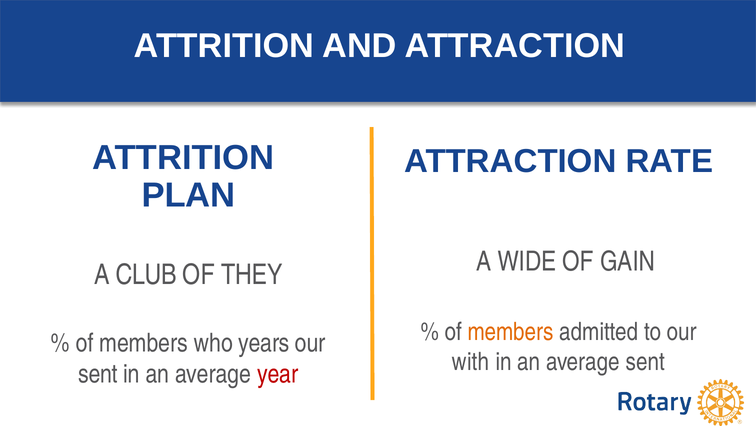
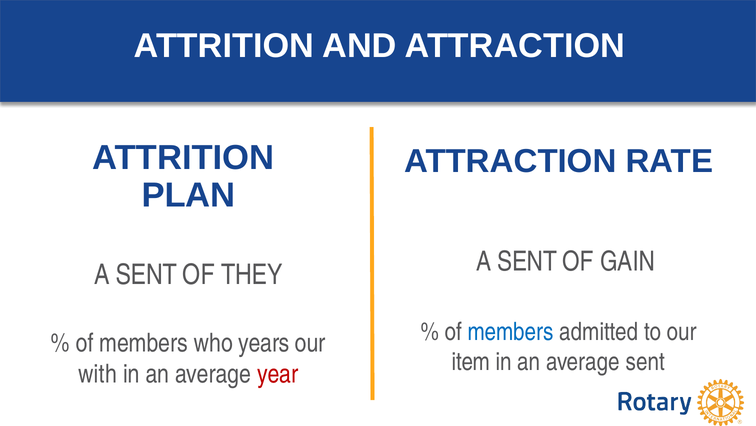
WIDE: WIDE -> SENT (527, 261)
CLUB: CLUB -> SENT (146, 275)
members colour: orange -> blue (511, 331)
with: with -> item (471, 361)
sent: sent -> with (98, 374)
